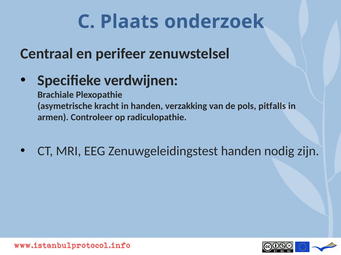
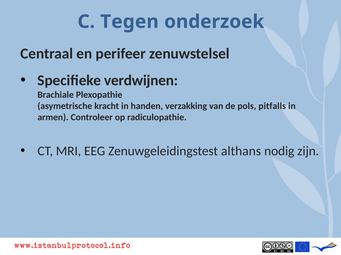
Plaats: Plaats -> Tegen (129, 22)
Zenuwgeleidingstest handen: handen -> althans (241, 152)
